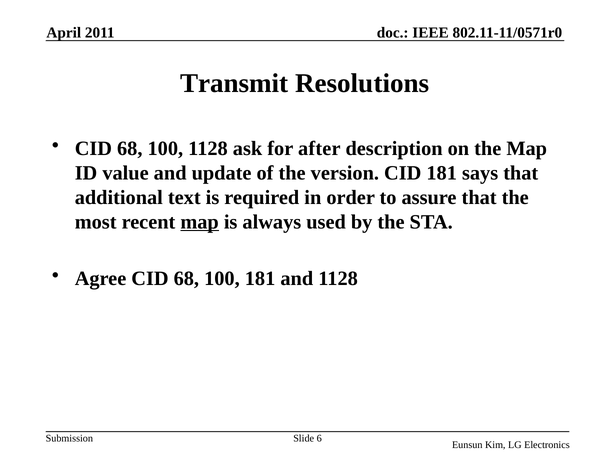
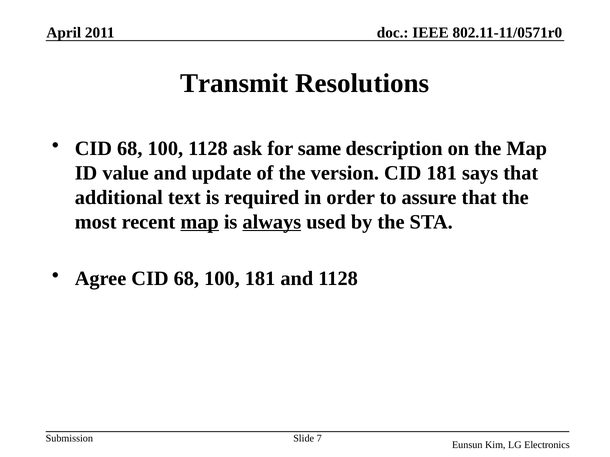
after: after -> same (320, 149)
always underline: none -> present (272, 222)
6: 6 -> 7 (319, 439)
